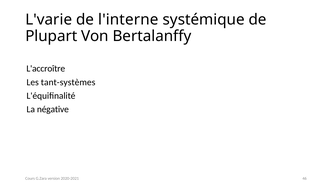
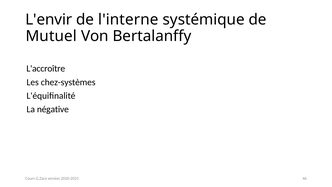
L'varie: L'varie -> L'envir (49, 20)
Plupart: Plupart -> Mutuel (51, 36)
tant-systèmes: tant-systèmes -> chez-systèmes (68, 82)
